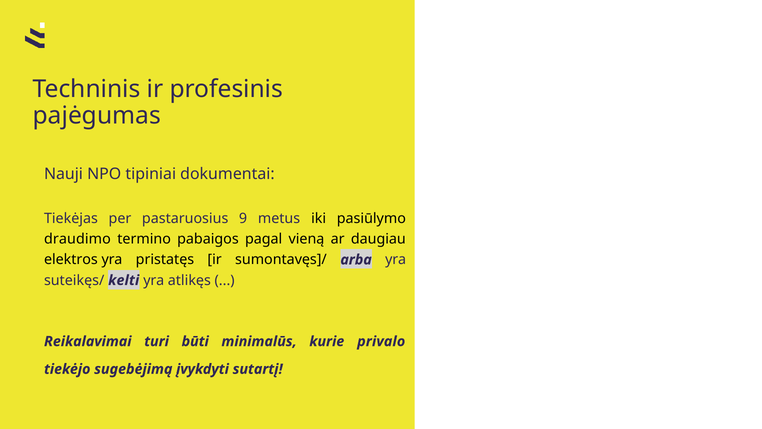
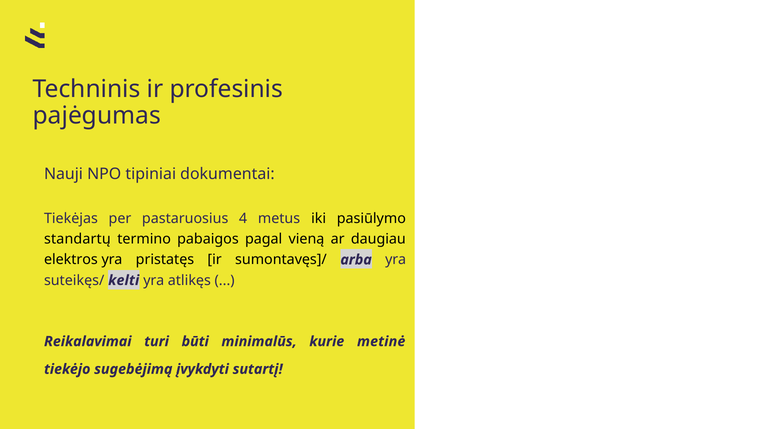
9: 9 -> 4 (243, 218)
draudimo: draudimo -> standartų (77, 239)
privalo: privalo -> metinė (381, 341)
